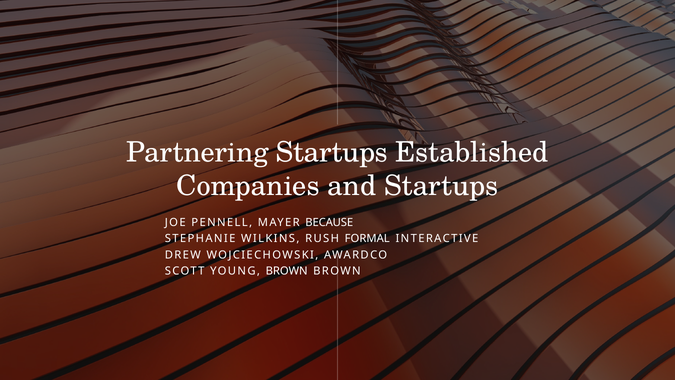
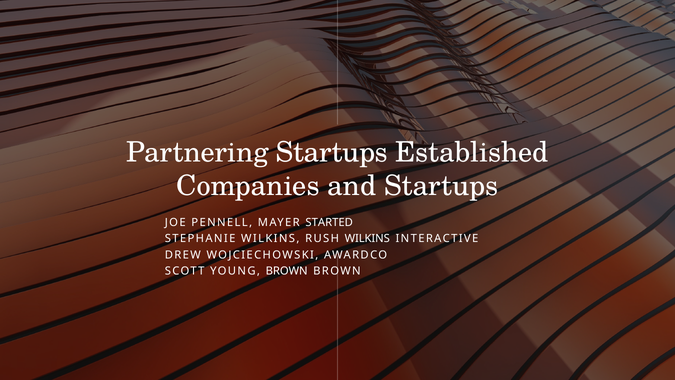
BECAUSE: BECAUSE -> STARTED (329, 222)
RUSH FORMAL: FORMAL -> WILKINS (367, 239)
